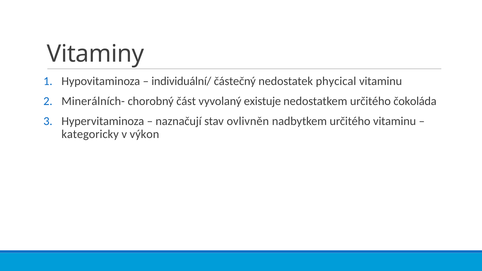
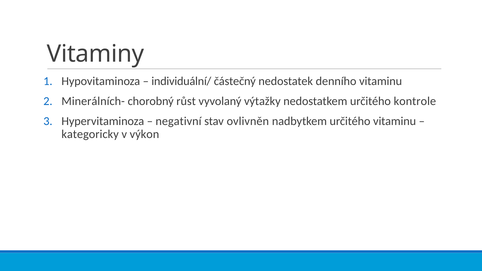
phycical: phycical -> denního (336, 81)
část: část -> růst (186, 101)
existuje: existuje -> výtažky (262, 101)
čokoláda: čokoláda -> kontrole (415, 101)
naznačují: naznačují -> negativní (178, 121)
